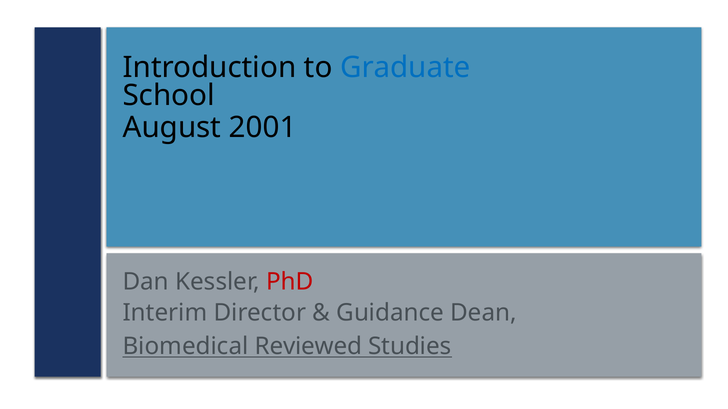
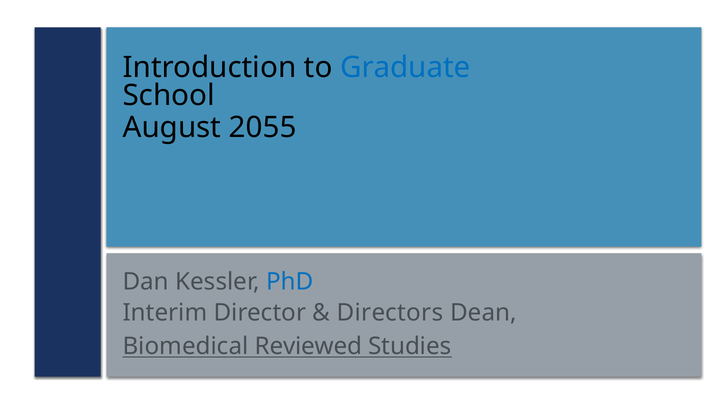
2001: 2001 -> 2055 (263, 128)
PhD colour: red -> blue (290, 282)
Guidance: Guidance -> Directors (390, 313)
